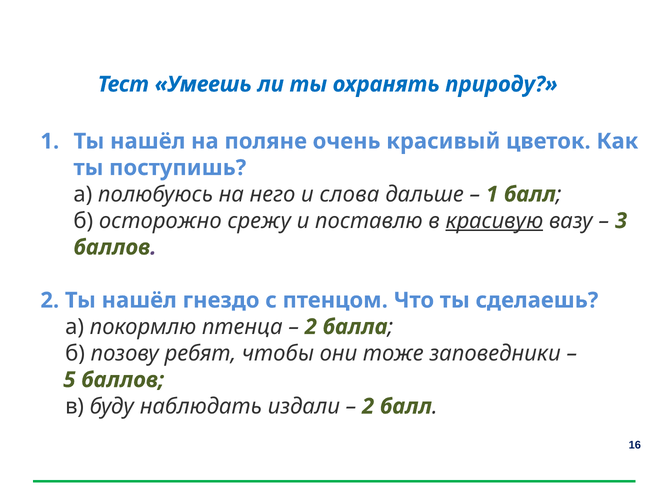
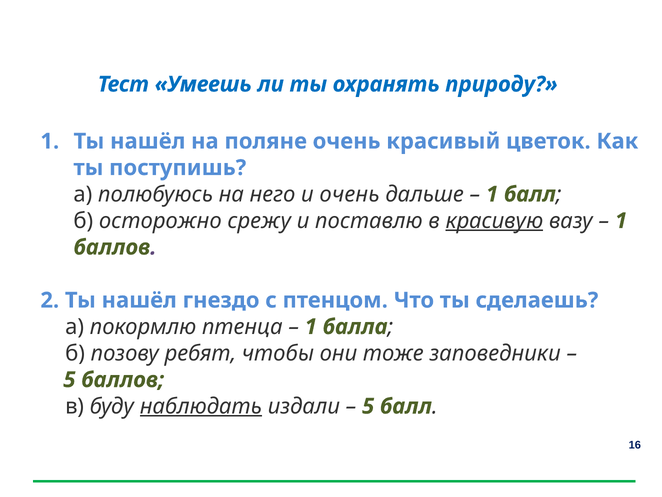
и слова: слова -> очень (350, 194)
3: 3 -> 1 (621, 221)
2: 2 -> 1 (311, 327)
наблюдать underline: none -> present (201, 406)
2: 2 -> 5 (368, 406)
